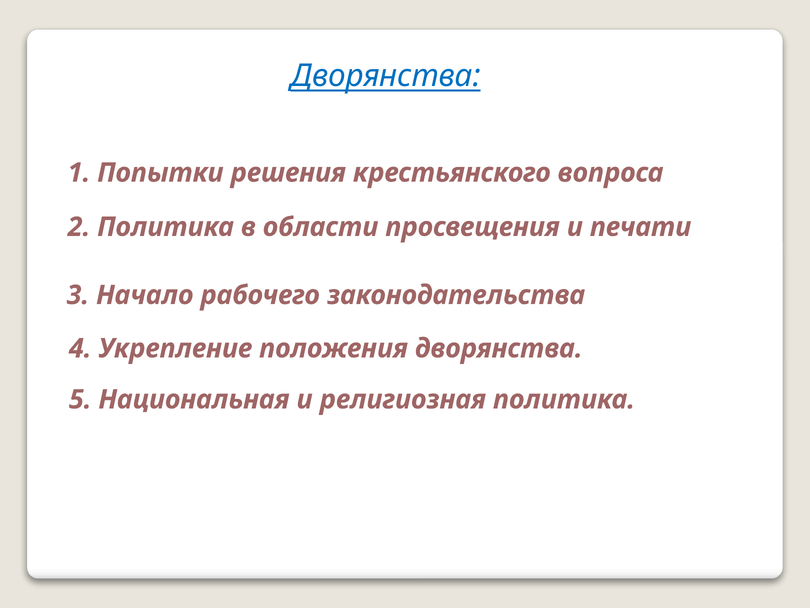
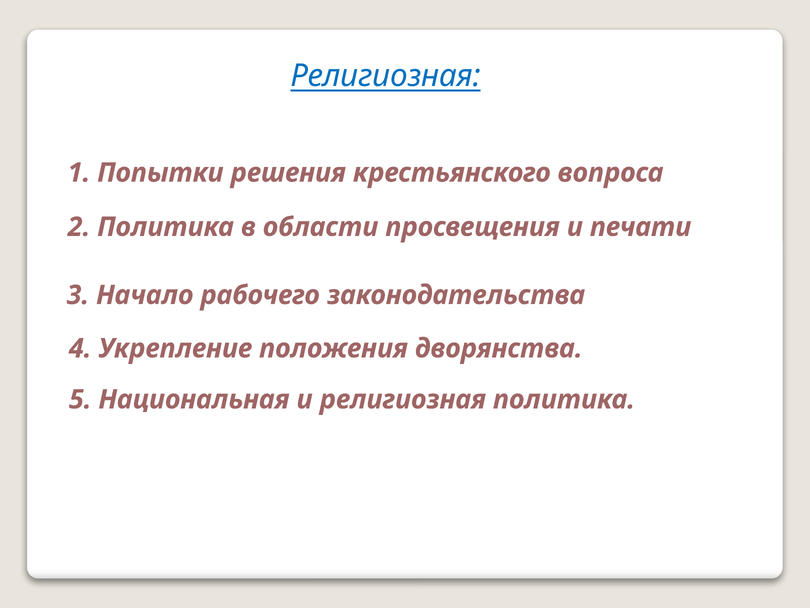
Дворянства: Дворянства -> Религиозная (386, 76)
